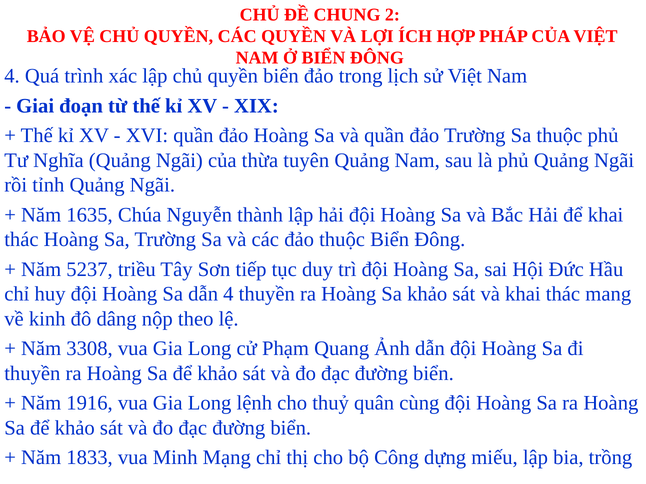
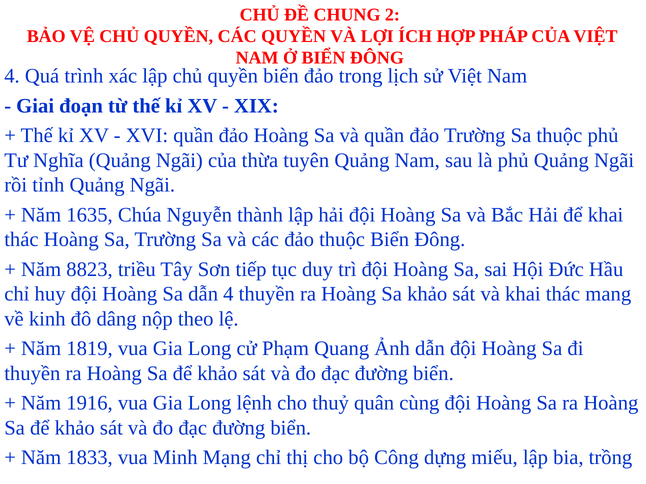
5237: 5237 -> 8823 (90, 270)
3308: 3308 -> 1819 (90, 349)
